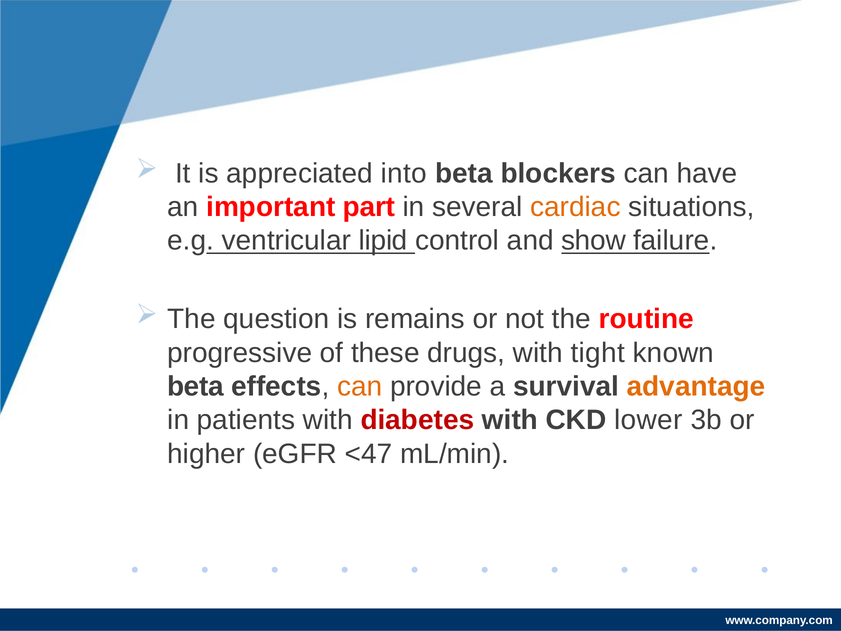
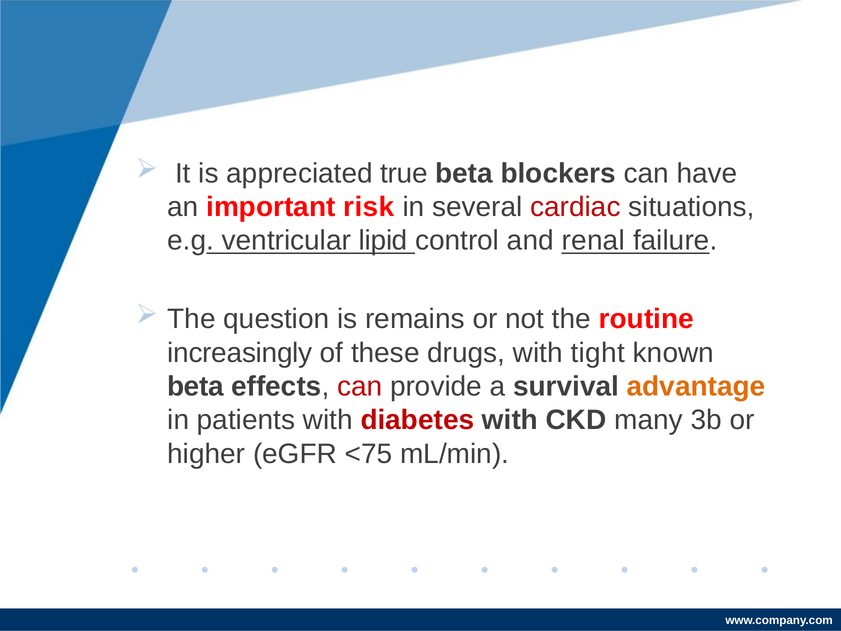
into: into -> true (404, 173)
part: part -> risk (369, 207)
cardiac colour: orange -> red (575, 207)
show: show -> renal (593, 241)
progressive: progressive -> increasingly (240, 353)
can colour: orange -> red (360, 386)
lower: lower -> many (649, 420)
<47: <47 -> <75 (369, 454)
